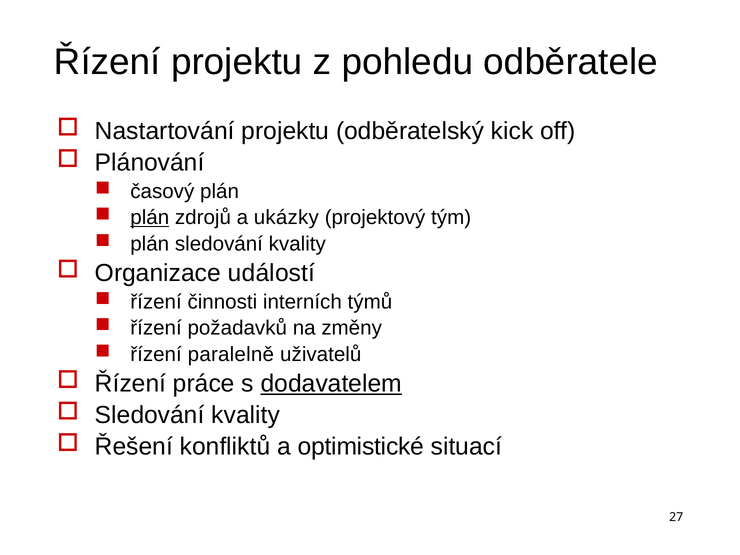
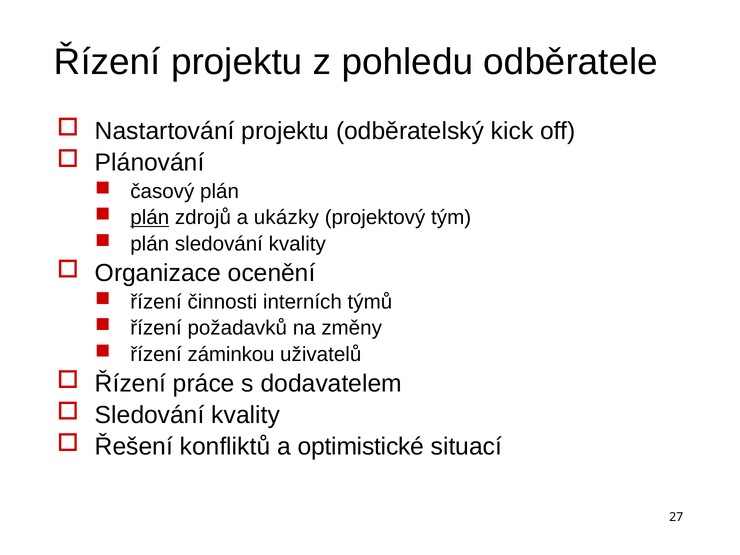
událostí: událostí -> ocenění (272, 273)
paralelně: paralelně -> záminkou (231, 354)
dodavatelem underline: present -> none (331, 384)
